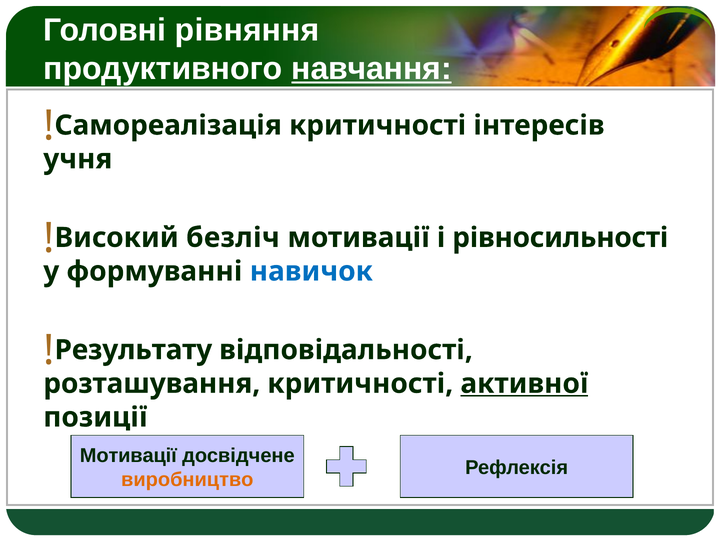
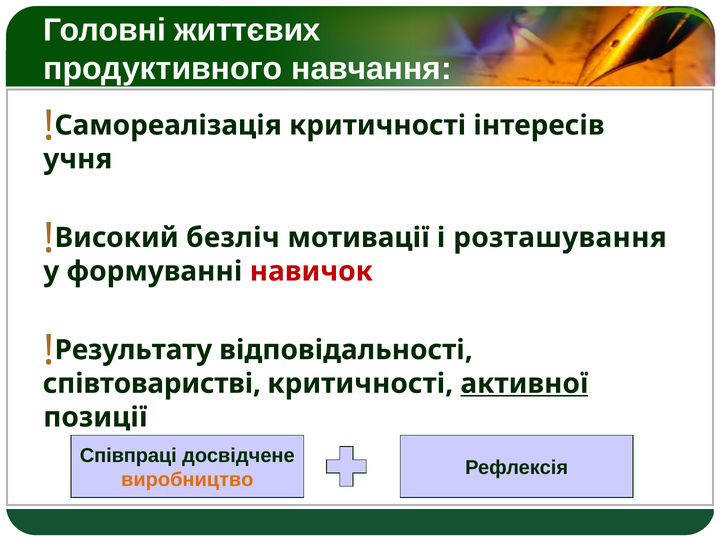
рівняння: рівняння -> життєвих (248, 30)
навчання underline: present -> none (372, 69)
рівносильності: рівносильності -> розташування (560, 238)
навичок colour: blue -> red (311, 271)
розташування: розташування -> співтоваристві (152, 383)
Мотивації: Мотивації -> Співпраці (128, 456)
